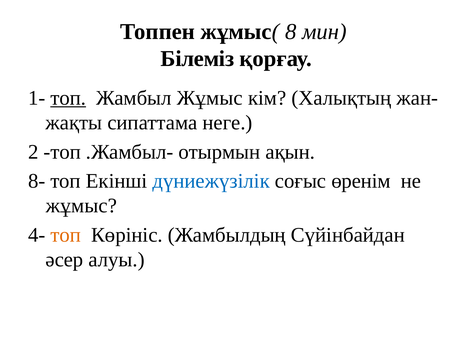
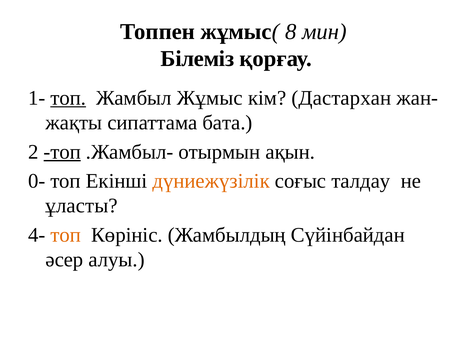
Халықтың: Халықтың -> Дастархан (341, 98)
неге: неге -> бата (227, 123)
топ underline: none -> present (62, 152)
8-: 8- -> 0- (37, 181)
дүниежүзілік colour: blue -> orange (211, 181)
өренім: өренім -> талдау (361, 181)
жұмыс: жұмыс -> ұласты (82, 206)
